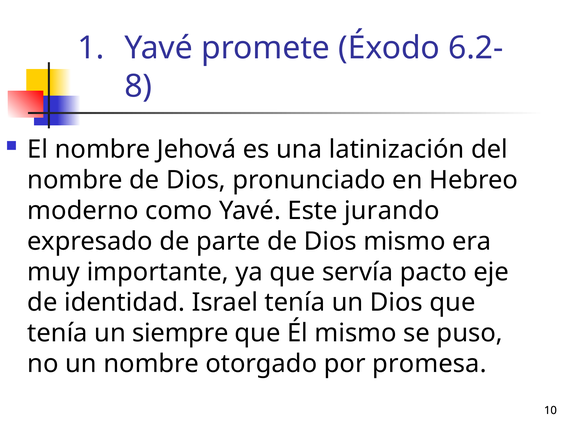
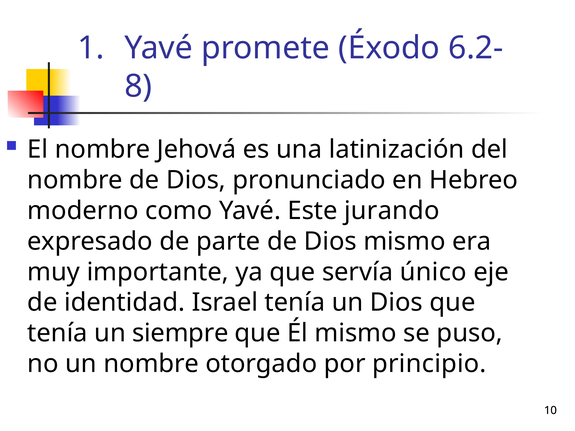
pacto: pacto -> único (433, 272)
promesa: promesa -> principio (429, 364)
